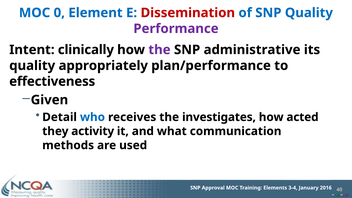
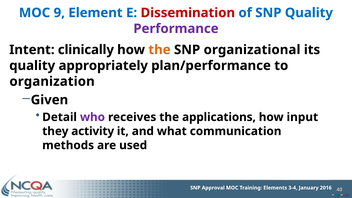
0: 0 -> 9 (59, 13)
the colour: purple -> orange (159, 50)
administrative: administrative -> organizational (252, 50)
effectiveness: effectiveness -> organization (52, 81)
who colour: blue -> purple (92, 117)
investigates: investigates -> applications (219, 117)
acted: acted -> input (302, 117)
